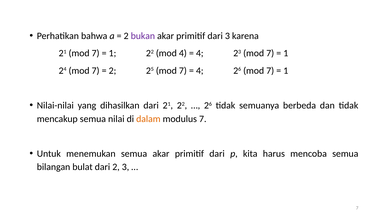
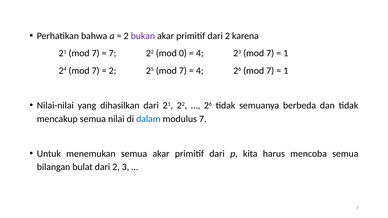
primitif dari 3: 3 -> 2 (227, 36)
1: 1 -> 7 (112, 53)
mod 4: 4 -> 0 (183, 53)
dalam colour: orange -> blue (148, 119)
